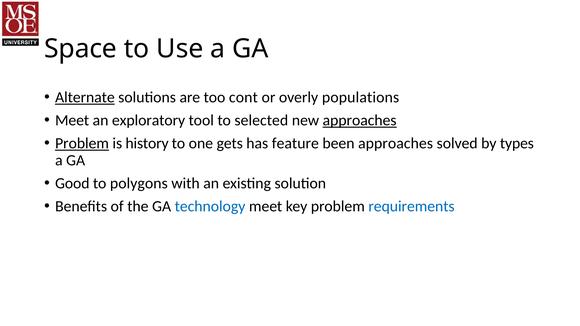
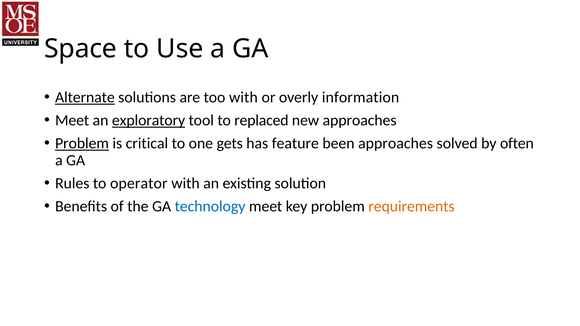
too cont: cont -> with (243, 97)
populations: populations -> information (361, 97)
exploratory underline: none -> present (149, 120)
selected: selected -> replaced (261, 120)
approaches underline: present -> none (360, 120)
history: history -> critical (147, 143)
types: types -> often (517, 143)
Good: Good -> Rules (72, 183)
polygons: polygons -> operator (139, 183)
requirements colour: blue -> orange (411, 206)
